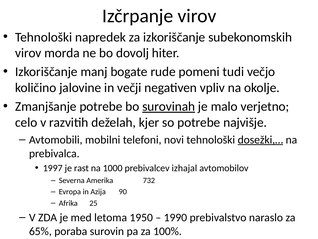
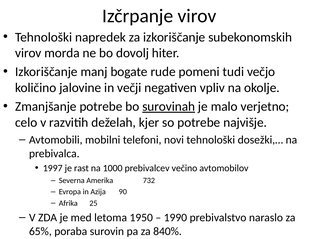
dosežki,… underline: present -> none (260, 139)
izhajal: izhajal -> večino (184, 168)
100%: 100% -> 840% (167, 231)
